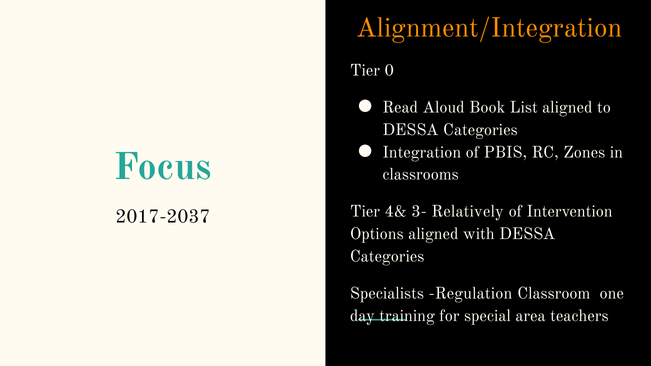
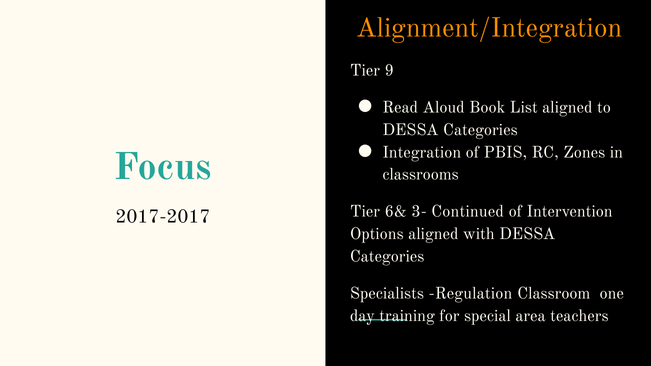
0: 0 -> 9 (389, 70)
4&: 4& -> 6& (396, 212)
Relatively: Relatively -> Continued (468, 212)
2017-2037: 2017-2037 -> 2017-2017 (163, 216)
